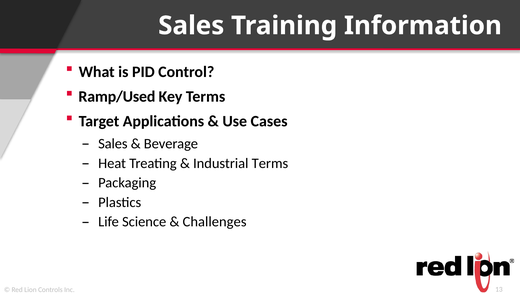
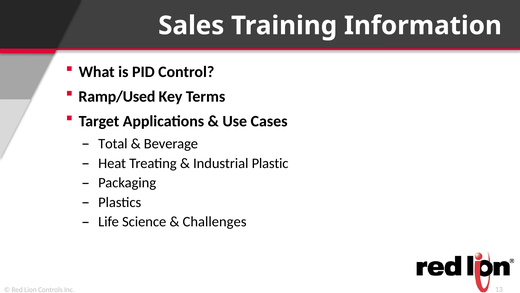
Sales: Sales -> Total (113, 143)
Industrial Terms: Terms -> Plastic (270, 163)
